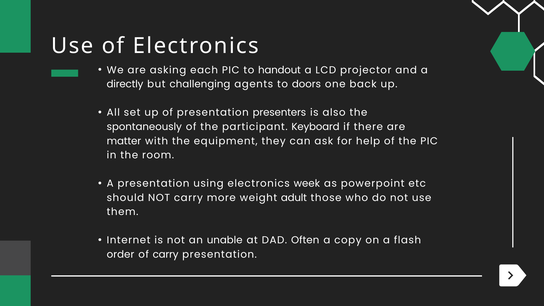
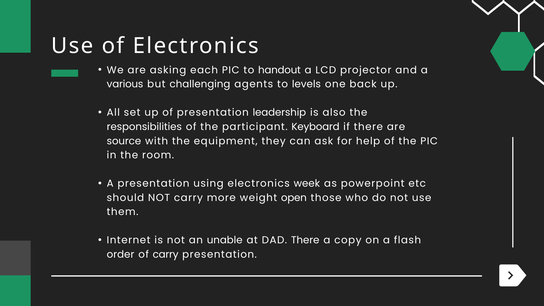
directly: directly -> various (125, 84)
doors: doors -> levels (306, 84)
presenters: presenters -> leadership (279, 113)
spontaneously: spontaneously -> responsibilities (144, 127)
matter: matter -> source (124, 141)
adult: adult -> open (294, 198)
DAD Often: Often -> There (305, 240)
